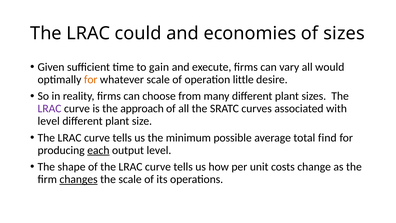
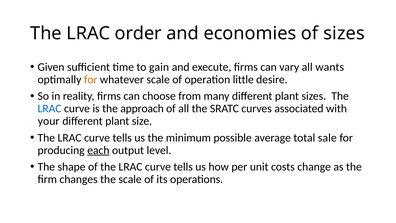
could: could -> order (138, 33)
would: would -> wants (330, 67)
LRAC colour: purple -> blue (50, 109)
level: level -> your (49, 121)
find: find -> sale (327, 138)
changes underline: present -> none (79, 179)
